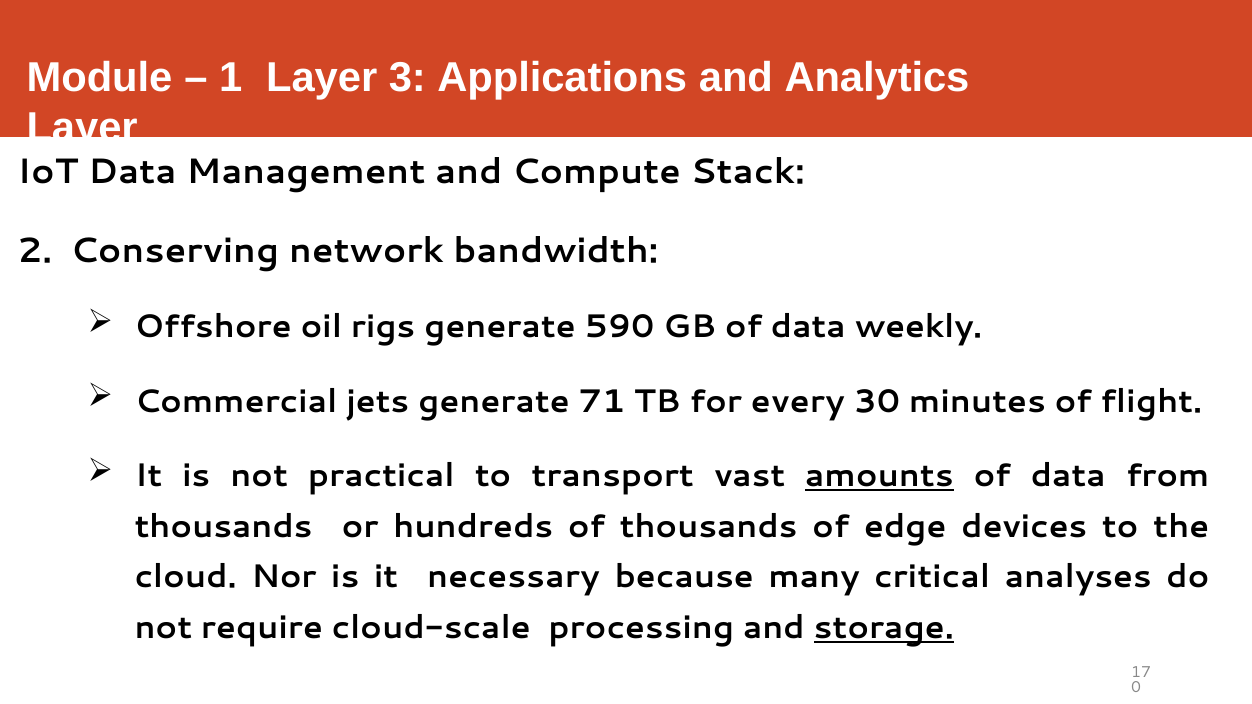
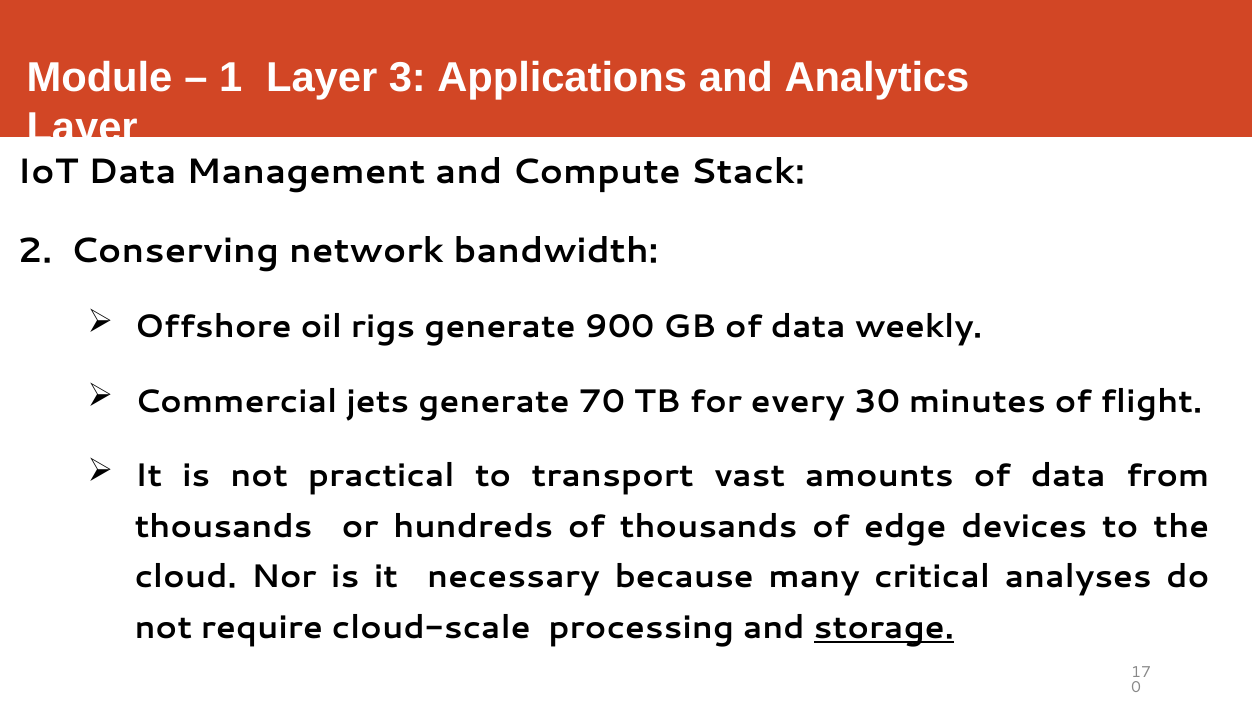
590: 590 -> 900 (620, 327)
71: 71 -> 70 (602, 401)
amounts underline: present -> none (879, 476)
